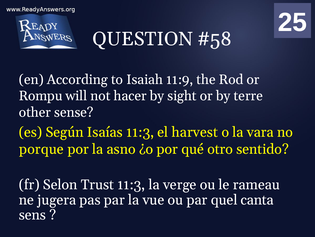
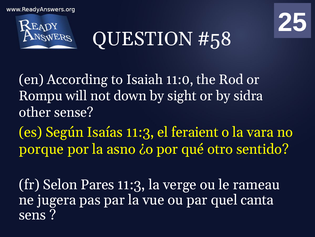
11:9: 11:9 -> 11:0 (180, 79)
hacer: hacer -> down (130, 96)
terre: terre -> sidra (248, 96)
harvest: harvest -> feraient (195, 132)
Trust: Trust -> Pares (97, 184)
